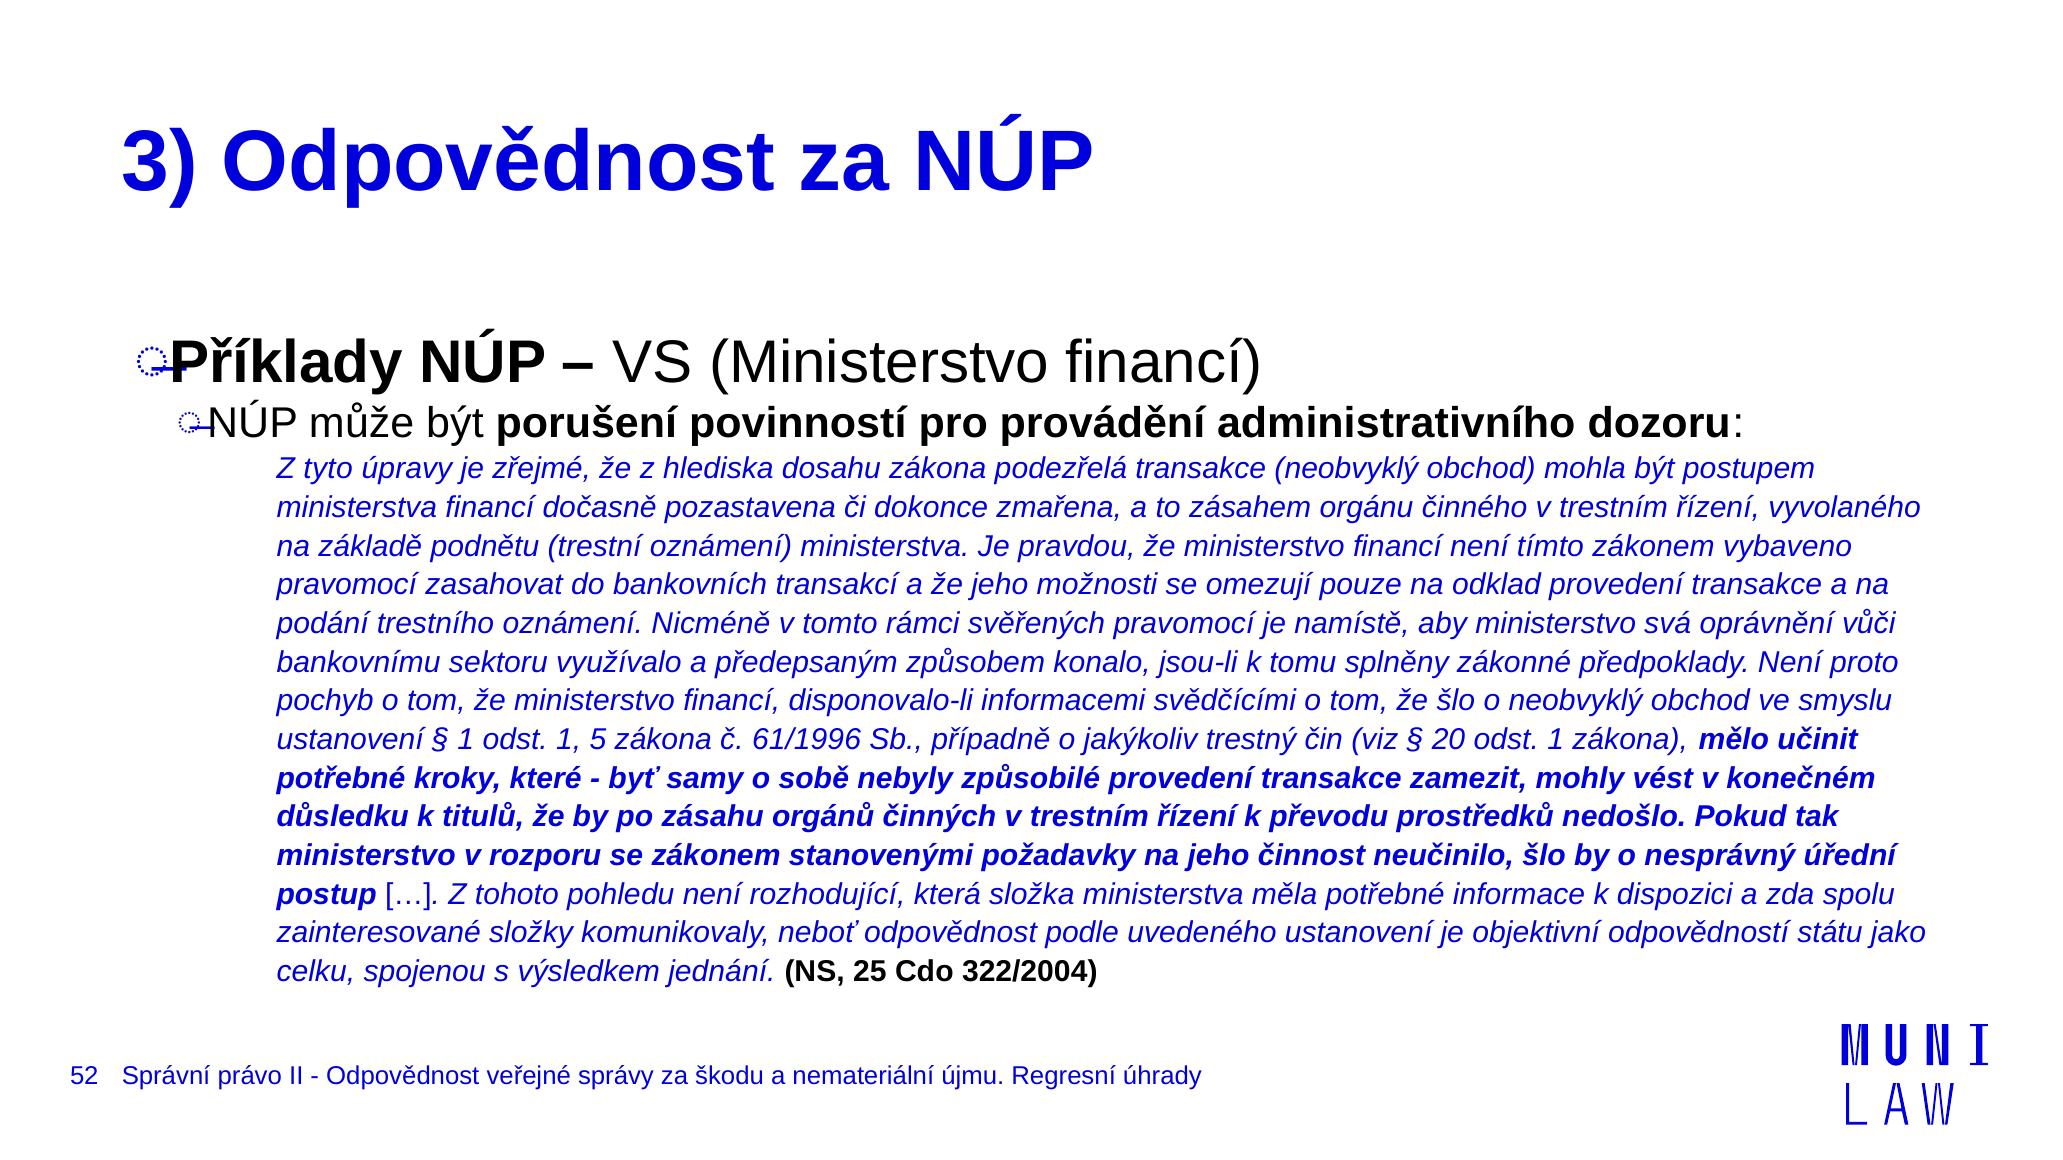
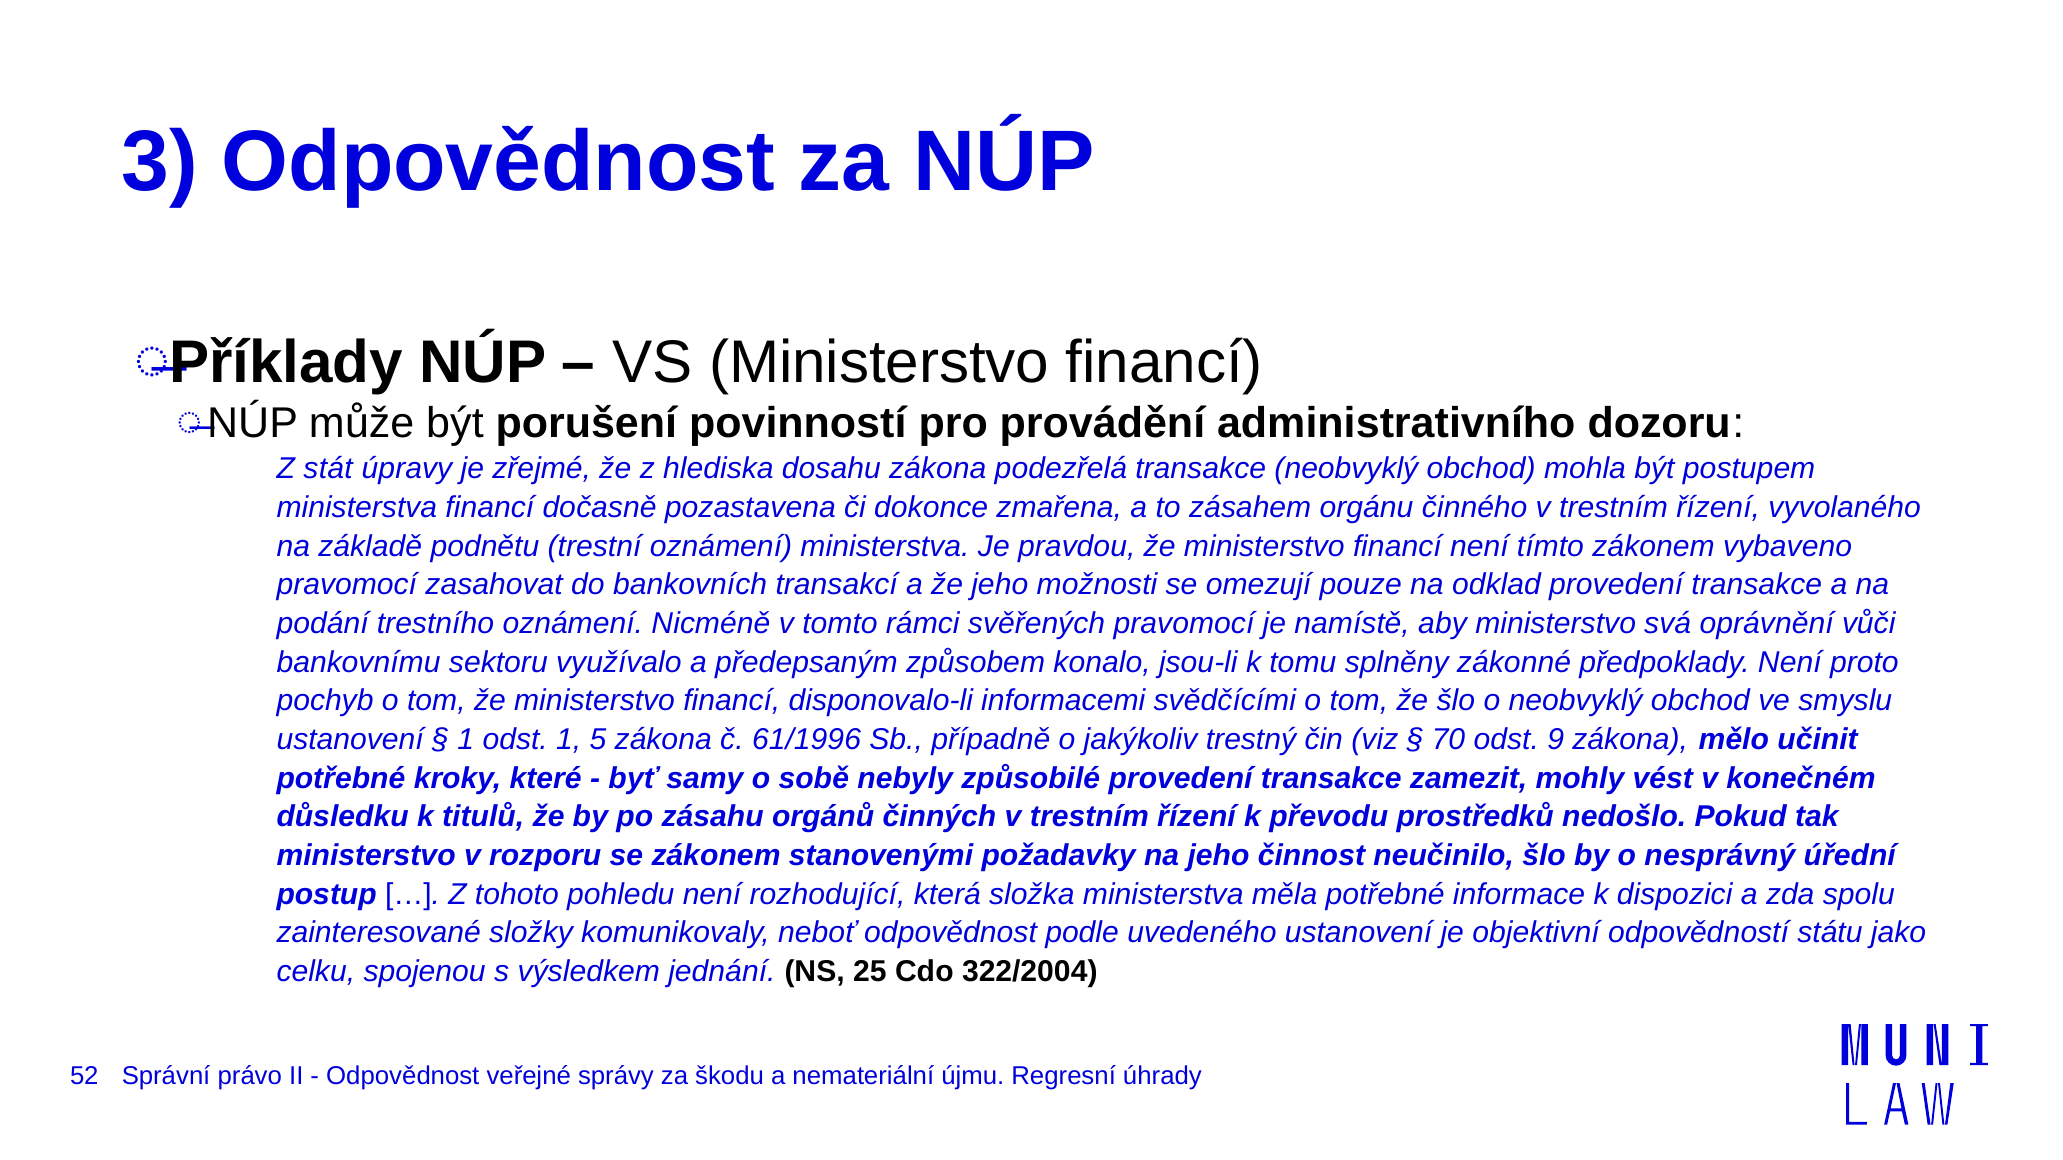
tyto: tyto -> stát (328, 469)
20: 20 -> 70 (1448, 740)
1: 1 -> 9 (1556, 740)
